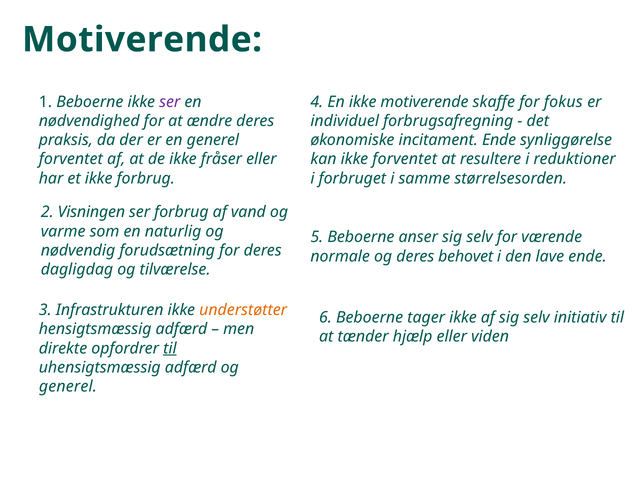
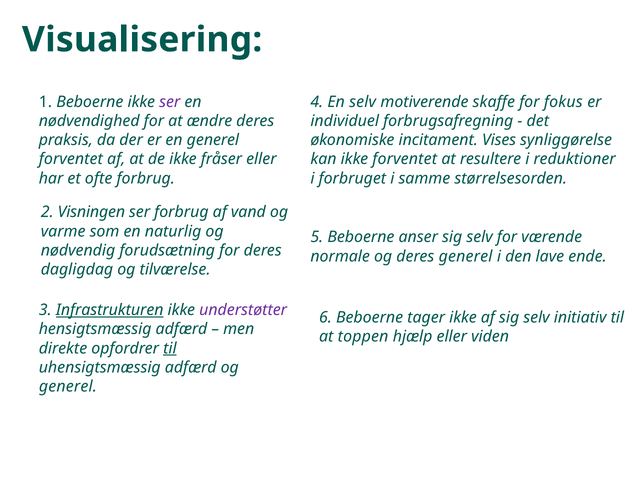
Motiverende: Motiverende -> Visualisering (142, 40)
En ikke: ikke -> selv (363, 102)
incitament Ende: Ende -> Vises (499, 140)
et ikke: ikke -> ofte (99, 179)
deres behovet: behovet -> generel (466, 257)
Infrastrukturen underline: none -> present (110, 311)
understøtter colour: orange -> purple (243, 311)
tænder: tænder -> toppen (363, 337)
